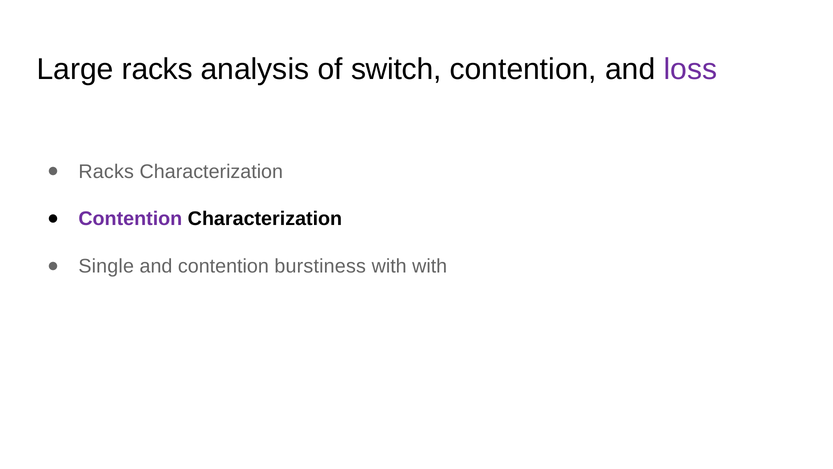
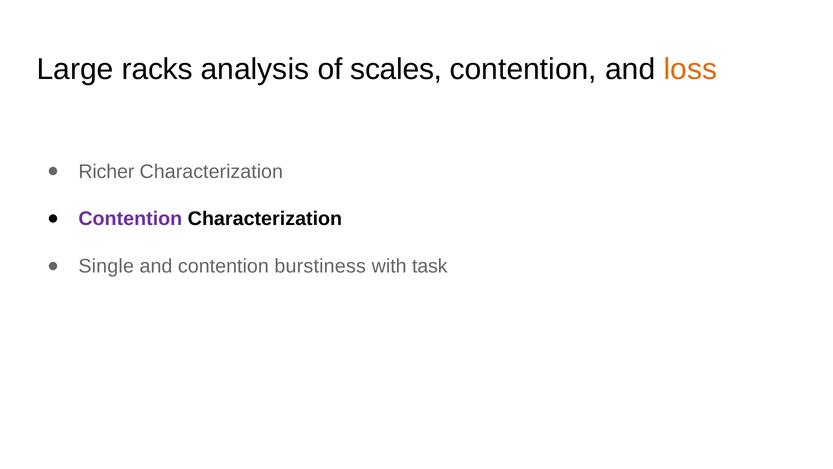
switch: switch -> scales (396, 69)
loss colour: purple -> orange (690, 69)
Racks: Racks -> Richer (106, 171)
with with: with -> task (430, 266)
